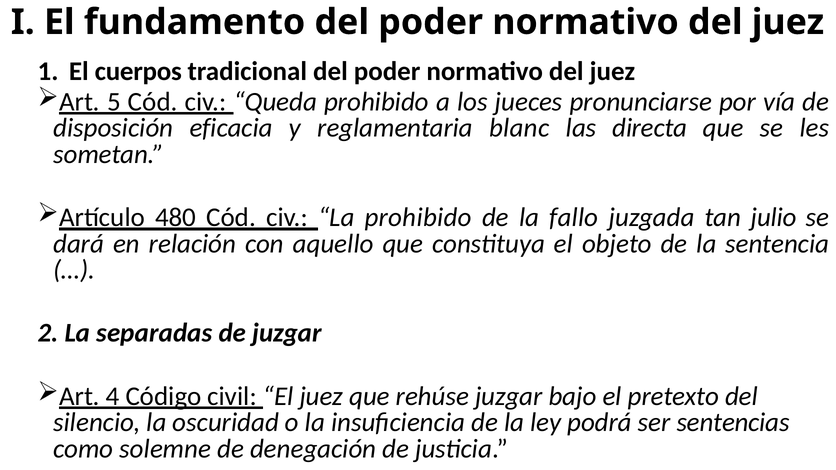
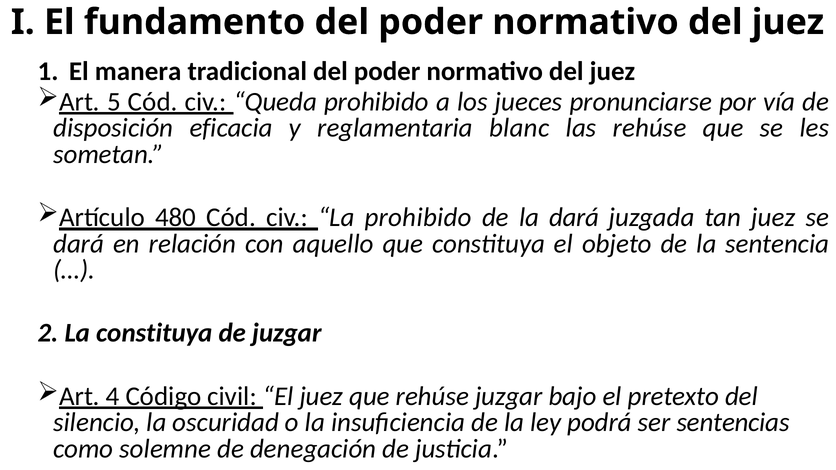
cuerpos: cuerpos -> manera (138, 72)
las directa: directa -> rehúse (650, 128)
la fallo: fallo -> dará (574, 217)
tan julio: julio -> juez (773, 217)
La separadas: separadas -> constituya (154, 333)
